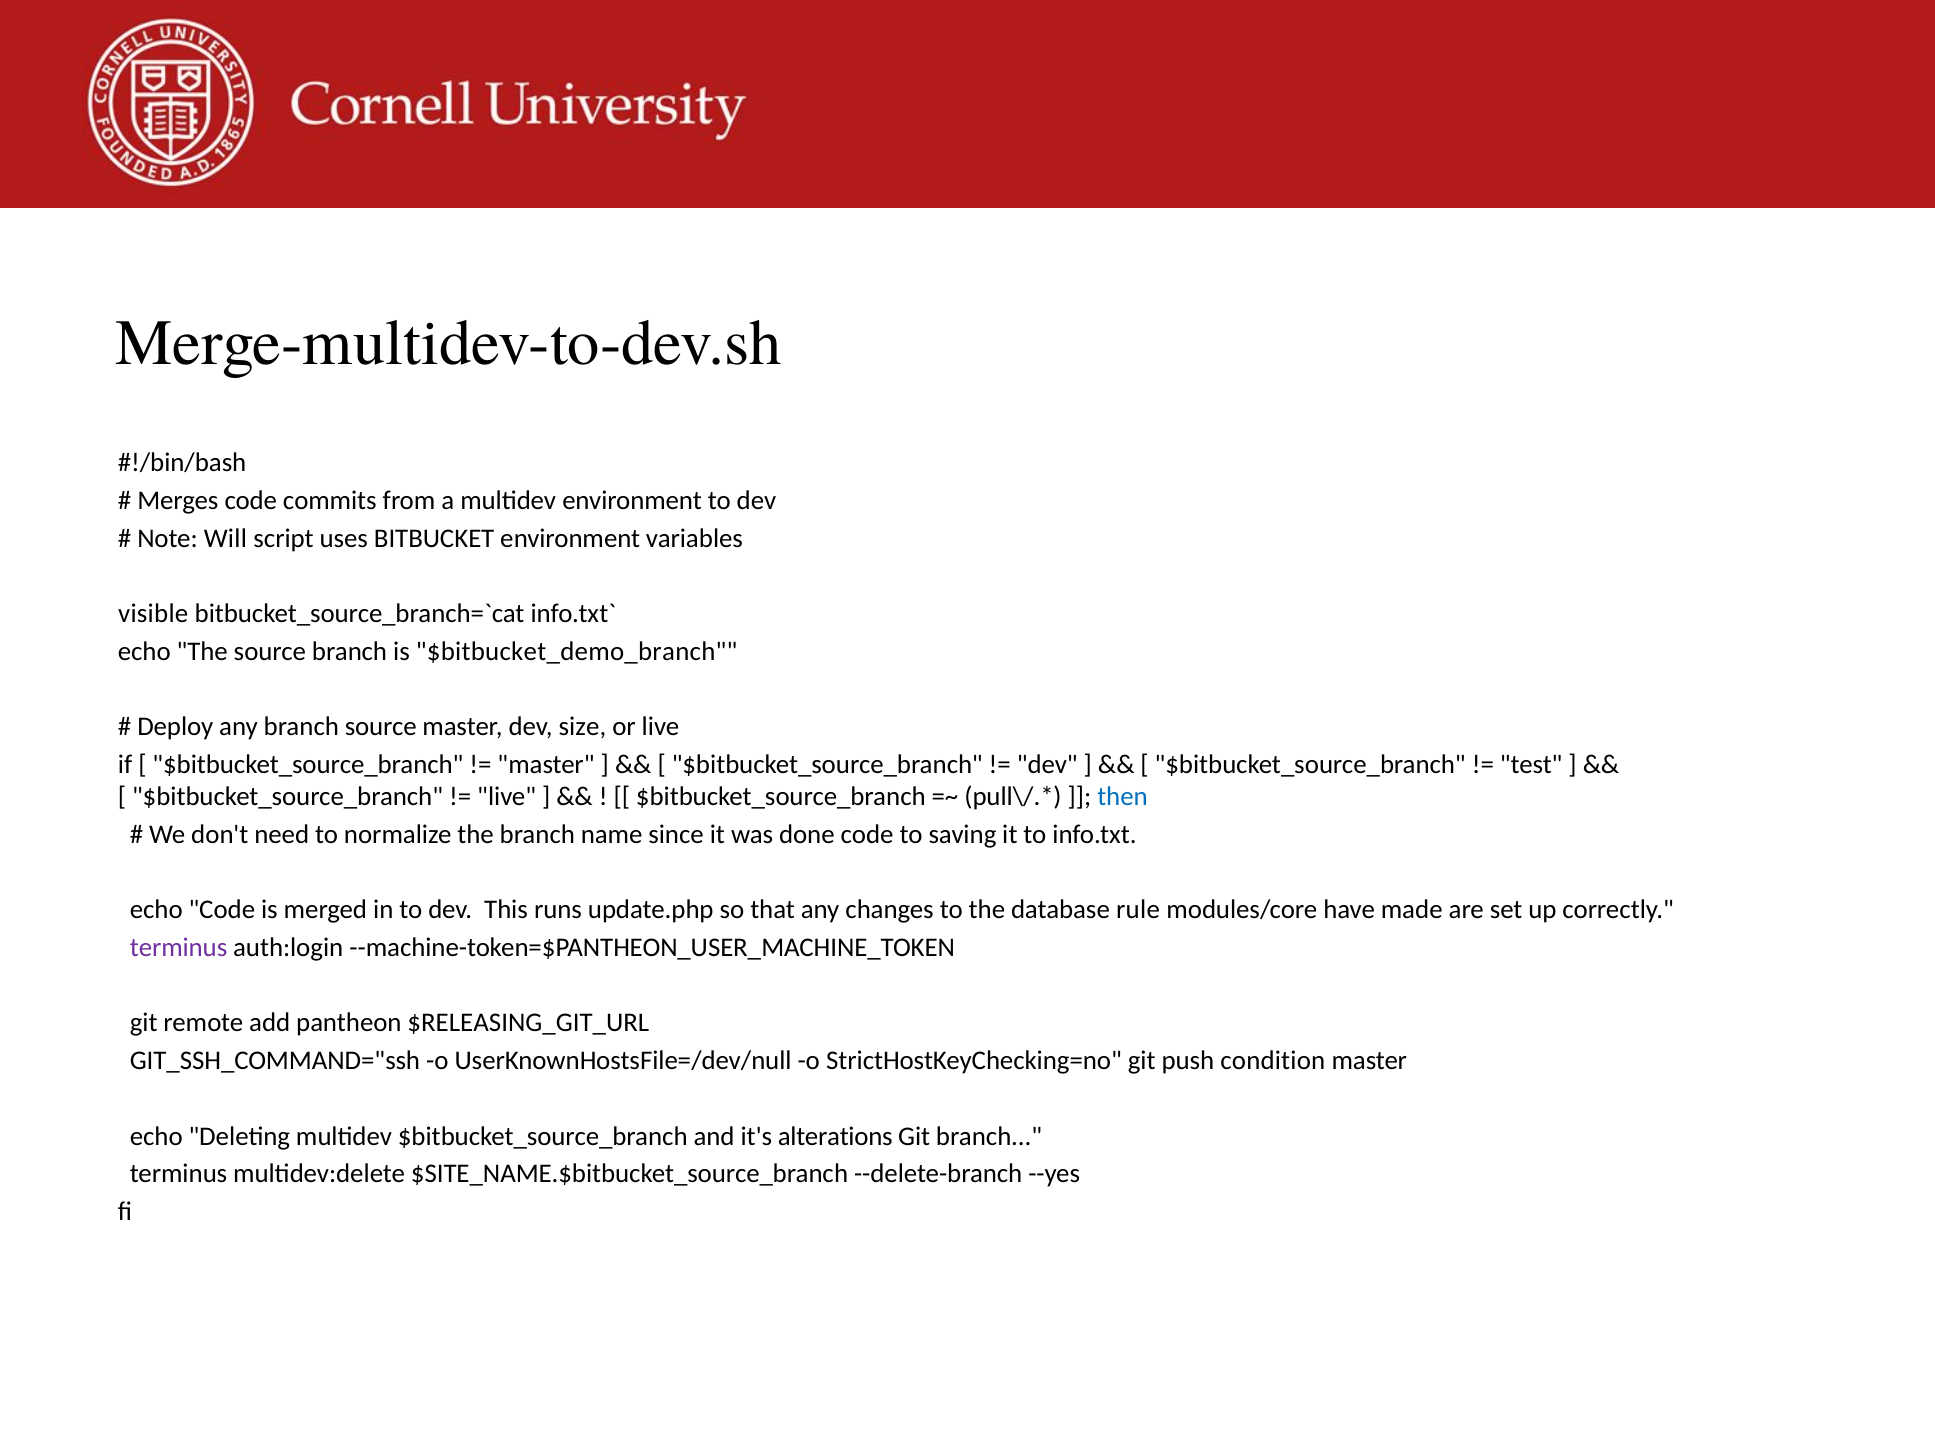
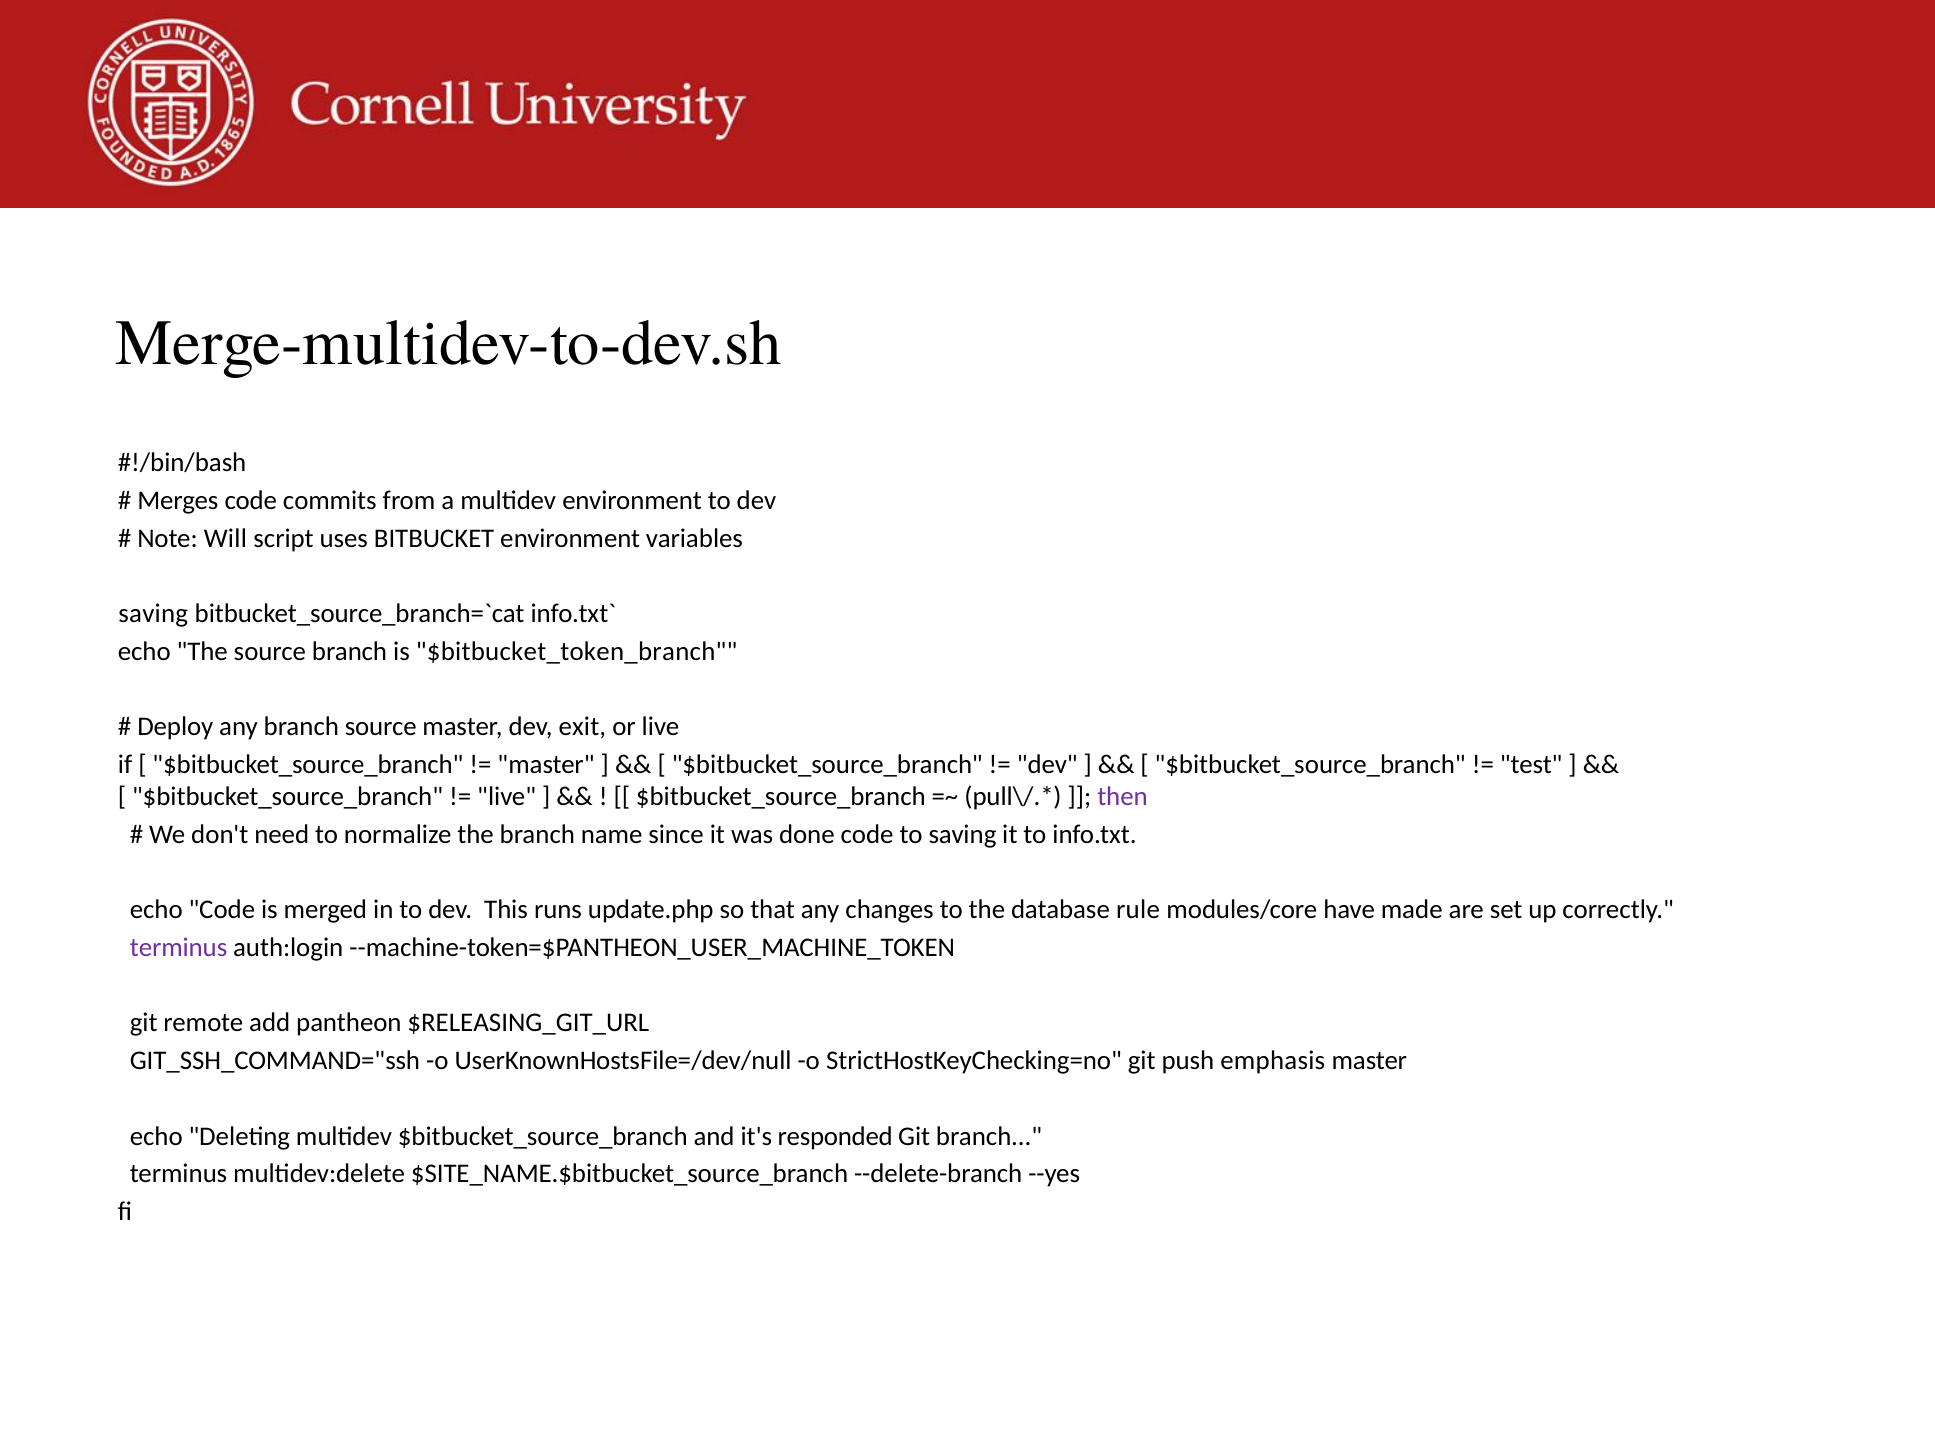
visible: visible -> saving (153, 614)
$bitbucket_demo_branch: $bitbucket_demo_branch -> $bitbucket_token_branch (577, 652)
size: size -> exit (582, 727)
then colour: blue -> purple (1123, 797)
condition: condition -> emphasis (1273, 1061)
alterations: alterations -> responded (835, 1136)
